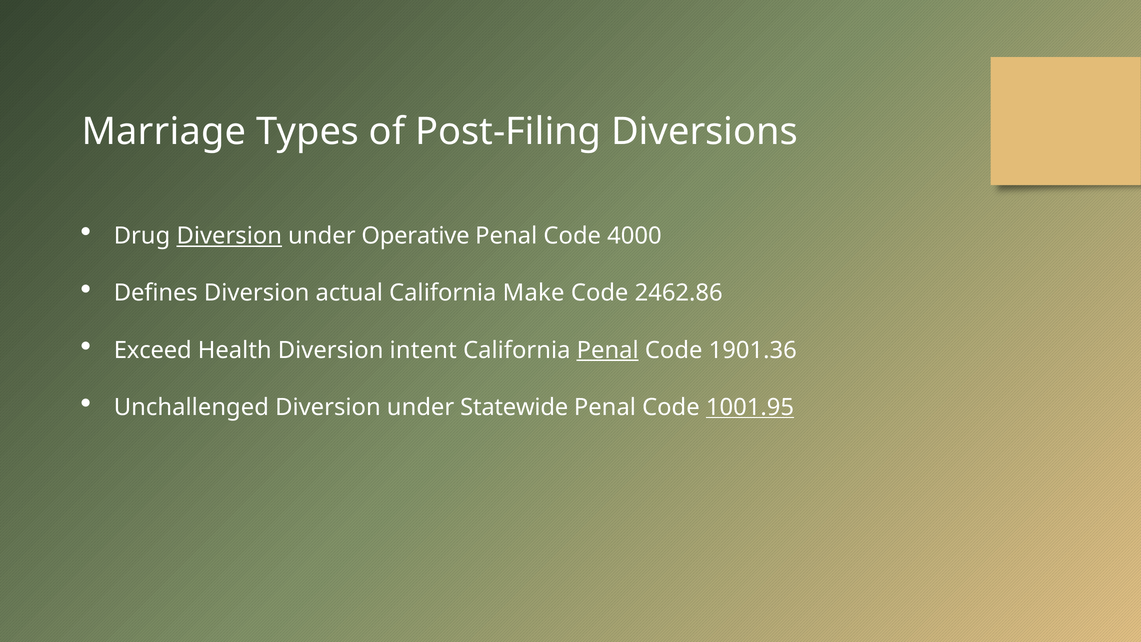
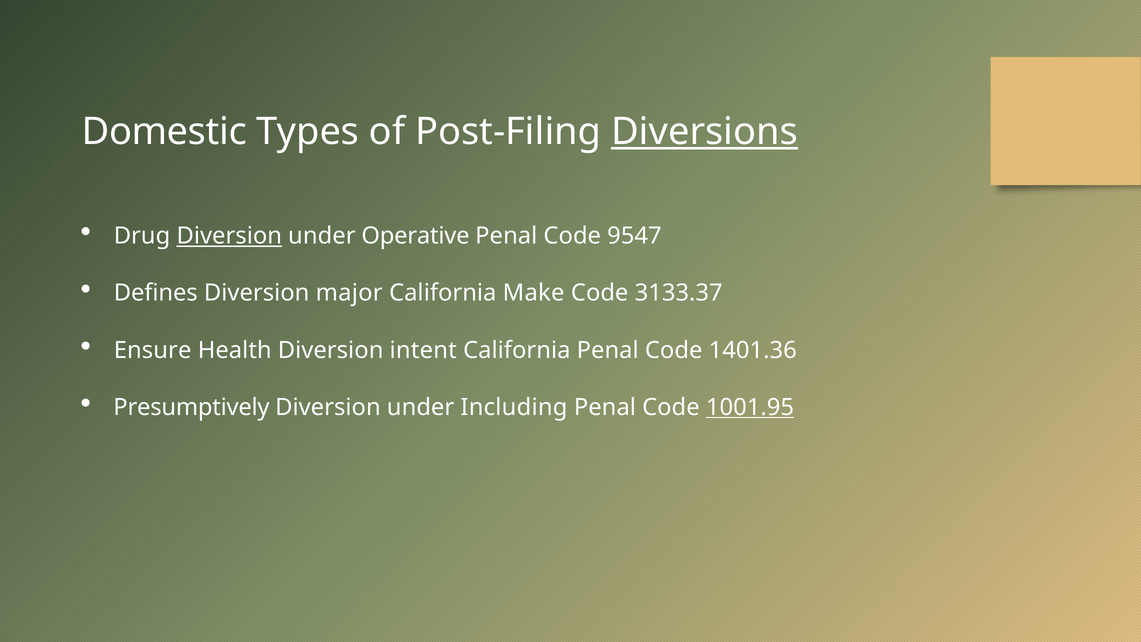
Marriage: Marriage -> Domestic (164, 132)
Diversions underline: none -> present (705, 132)
4000: 4000 -> 9547 (634, 236)
actual: actual -> major (349, 293)
2462.86: 2462.86 -> 3133.37 (679, 293)
Exceed: Exceed -> Ensure (153, 350)
Penal underline: present -> none (608, 350)
1901.36: 1901.36 -> 1401.36 (753, 350)
Unchallenged: Unchallenged -> Presumptively (191, 407)
Statewide: Statewide -> Including (514, 407)
